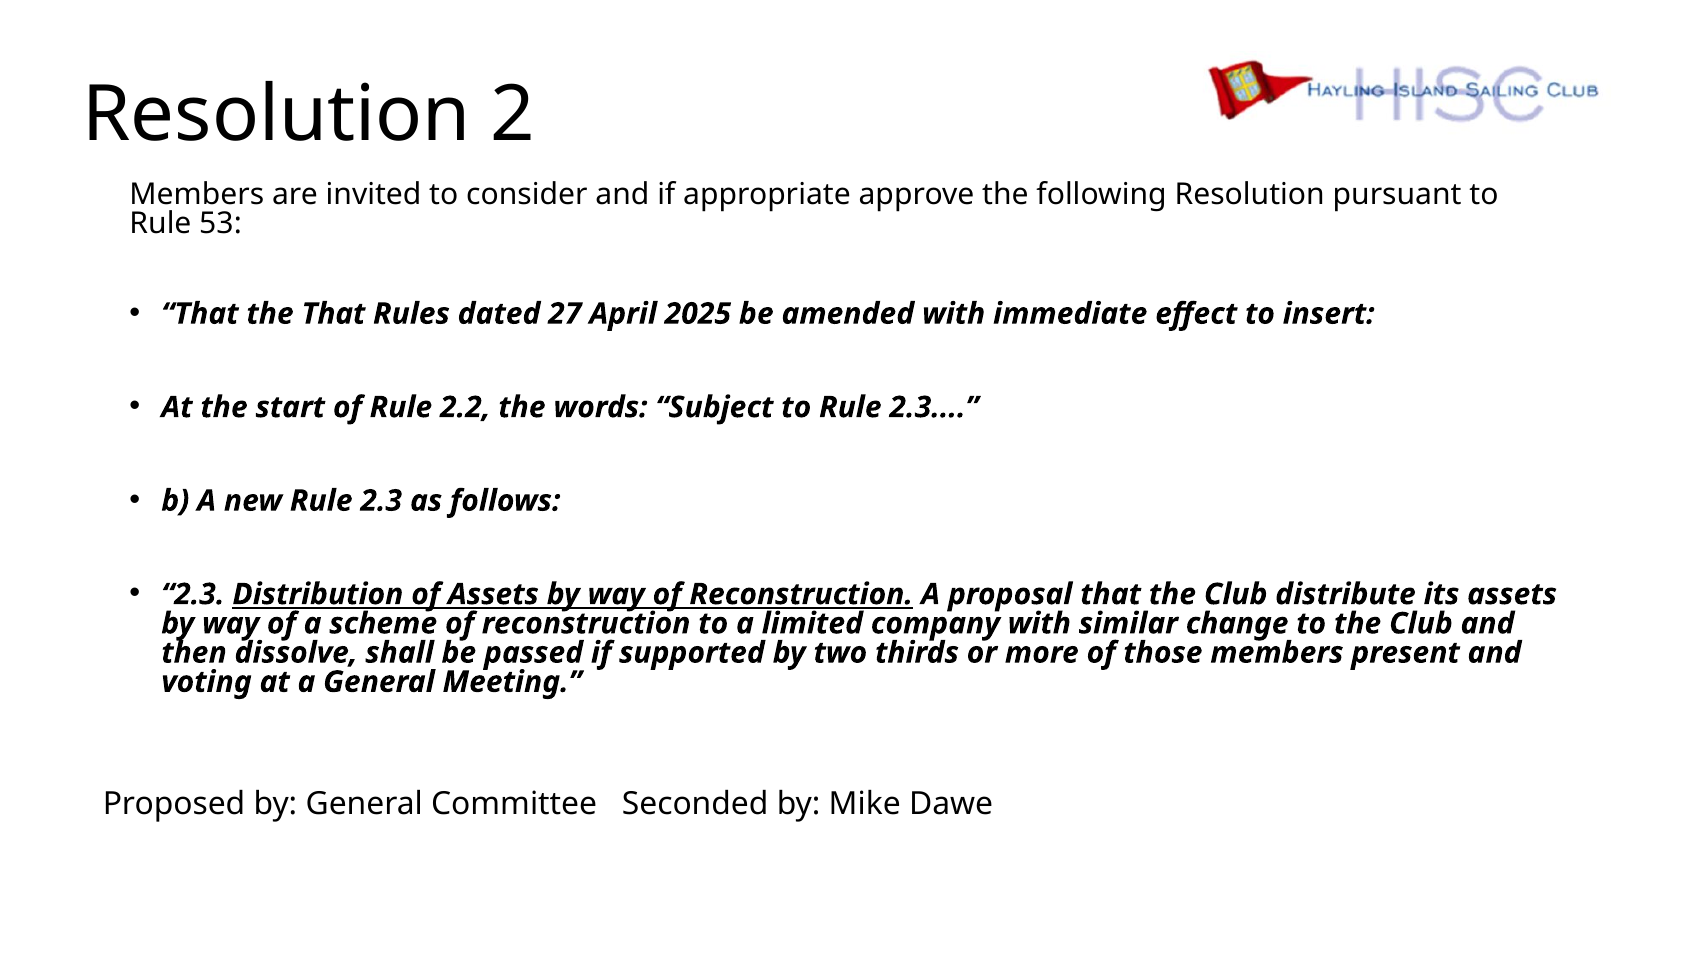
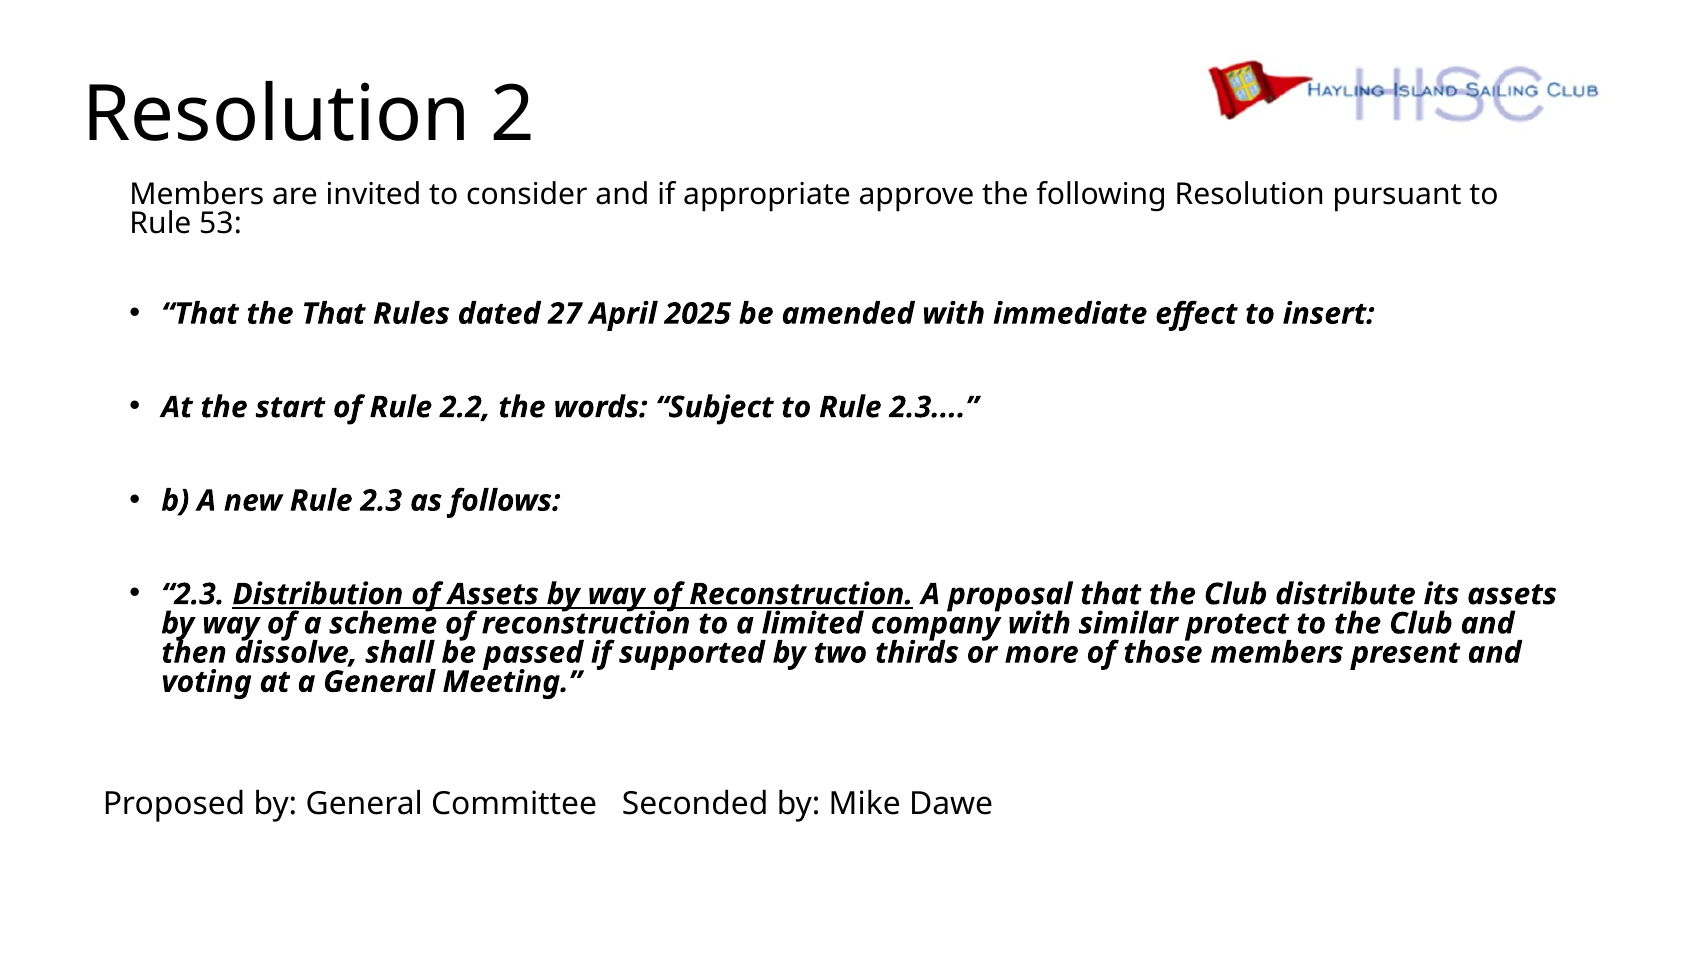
change: change -> protect (1237, 624)
